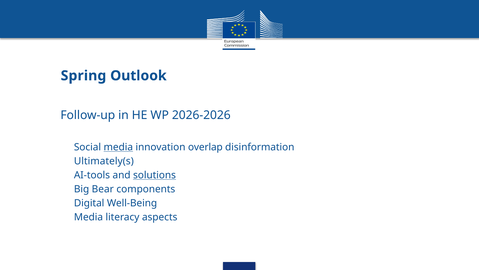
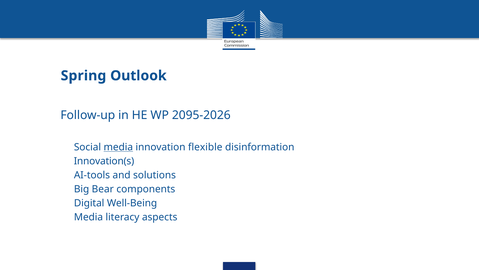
2026-2026: 2026-2026 -> 2095-2026 (201, 115)
overlap: overlap -> flexible (205, 147)
Ultimately(s: Ultimately(s -> Innovation(s (104, 161)
solutions underline: present -> none (155, 175)
